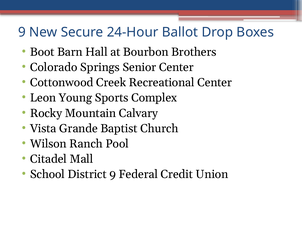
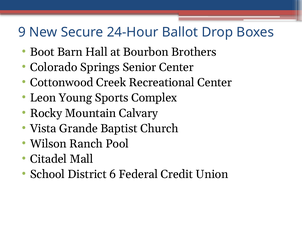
District 9: 9 -> 6 (113, 175)
